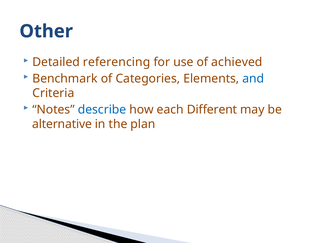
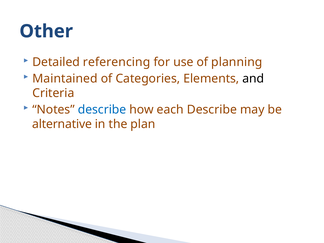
achieved: achieved -> planning (237, 62)
Benchmark: Benchmark -> Maintained (65, 79)
and colour: blue -> black (253, 79)
each Different: Different -> Describe (212, 110)
